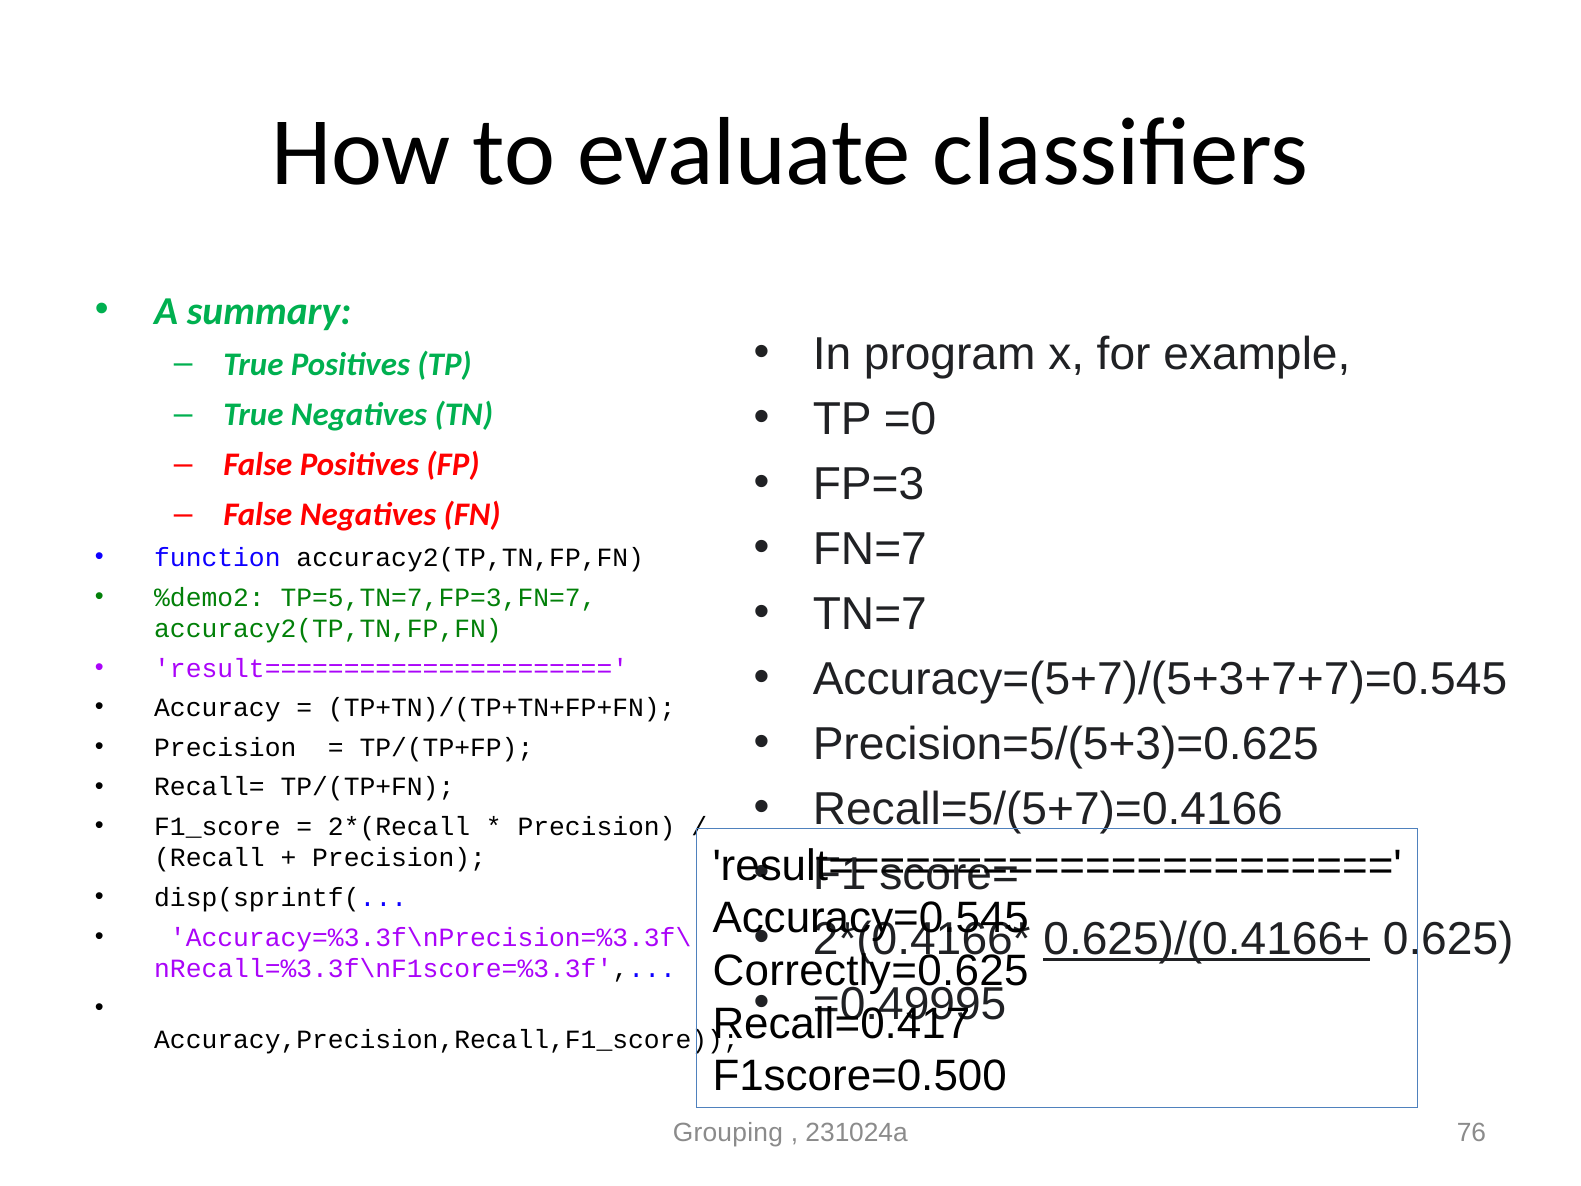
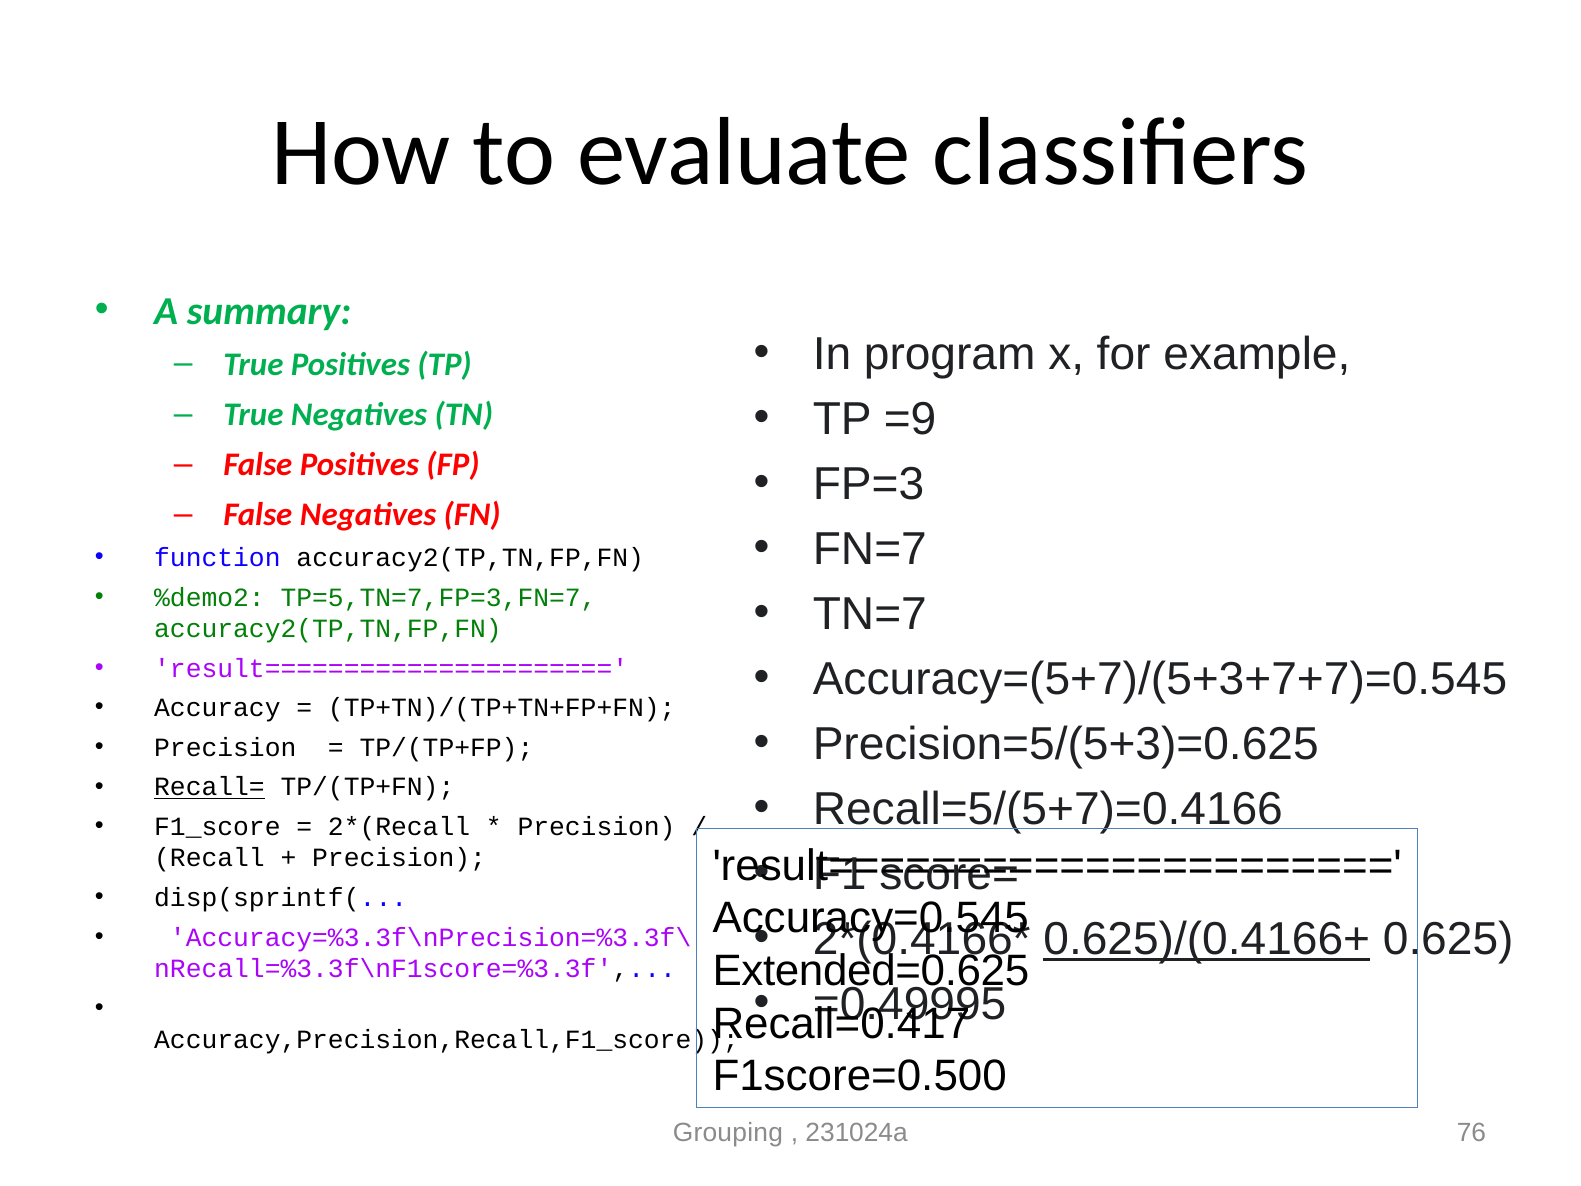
=0: =0 -> =9 (910, 419)
Recall= underline: none -> present (209, 787)
Correctly=0.625: Correctly=0.625 -> Extended=0.625 (871, 971)
